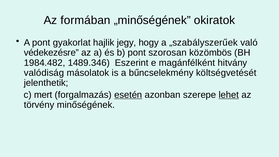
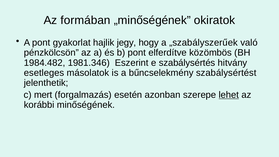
védekezésre: védekezésre -> pénzkölcsön (51, 53)
szorosan: szorosan -> elferdítve (168, 53)
1489.346: 1489.346 -> 1981.346 (89, 63)
magánfélként: magánfélként -> szabálysértés (187, 63)
valódiság: valódiság -> esetleges (44, 73)
költségvetését: költségvetését -> szabálysértést (226, 73)
esetén underline: present -> none (128, 95)
törvény: törvény -> korábbi (39, 105)
